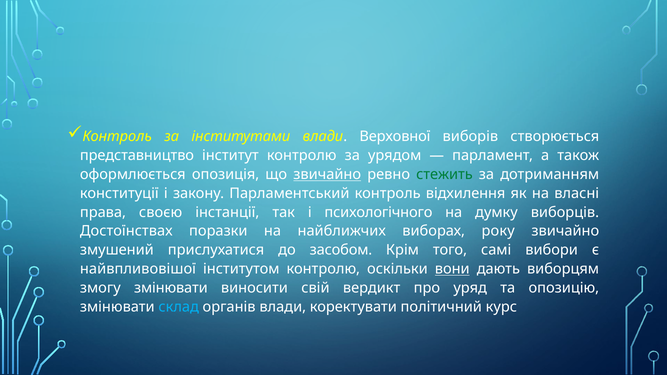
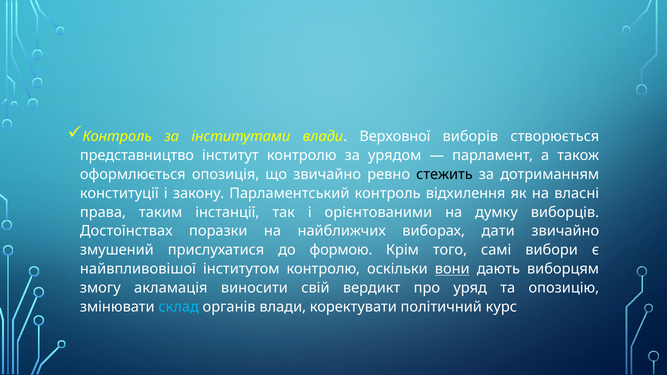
звичайно underline: present -> none (327, 175)
стежить colour: green -> black (444, 175)
своєю: своєю -> таким (161, 212)
психологічного: психологічного -> орієнтованими (378, 212)
року: року -> дати (498, 231)
засобом: засобом -> формою (341, 250)
змогу змінювати: змінювати -> акламація (171, 288)
